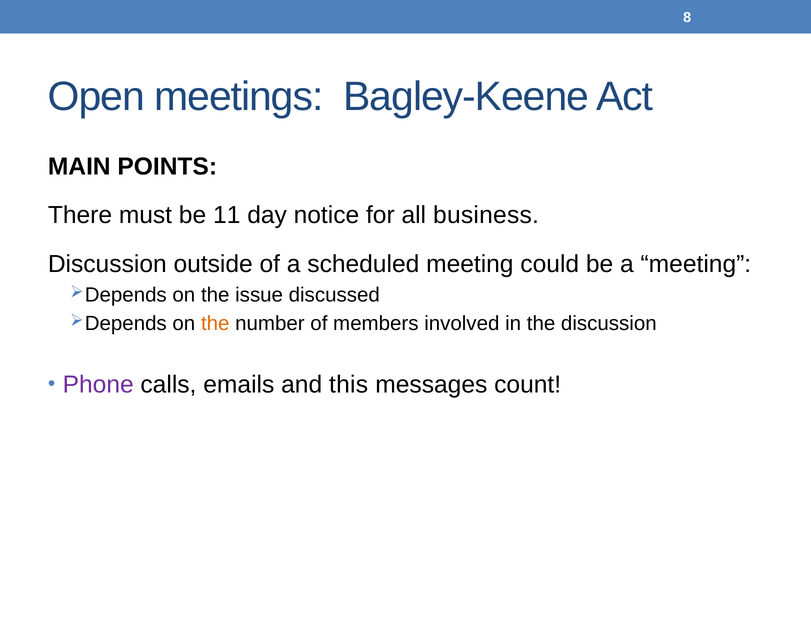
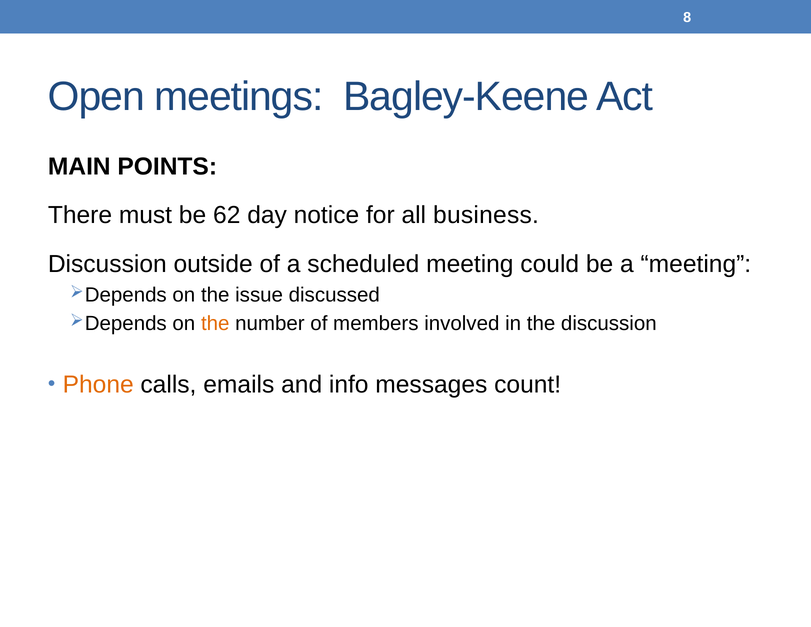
11: 11 -> 62 (227, 215)
Phone colour: purple -> orange (98, 384)
this: this -> info (349, 384)
